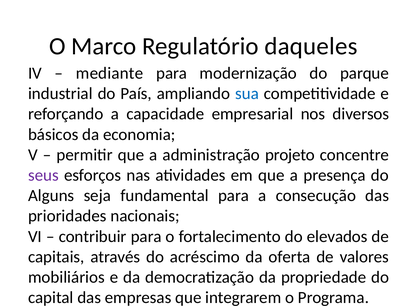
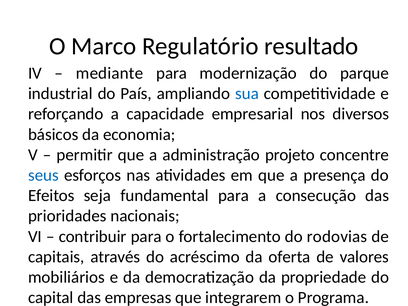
daqueles: daqueles -> resultado (311, 46)
seus colour: purple -> blue (43, 175)
Alguns: Alguns -> Efeitos (51, 196)
elevados: elevados -> rodovias (337, 236)
